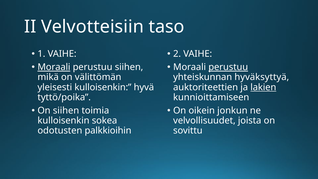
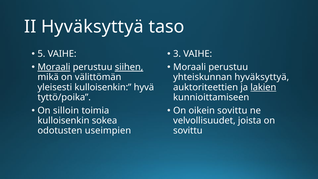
II Velvotteisiin: Velvotteisiin -> Hyväksyttyä (92, 27)
1: 1 -> 5 (41, 54)
2: 2 -> 3 (177, 54)
siihen underline: none -> present (129, 67)
perustuu underline: present -> none (228, 67)
On siihen: siihen -> silloin (66, 110)
oikein jonkun: jonkun -> sovittu (232, 110)
palkkioihin: palkkioihin -> useimpien (108, 131)
